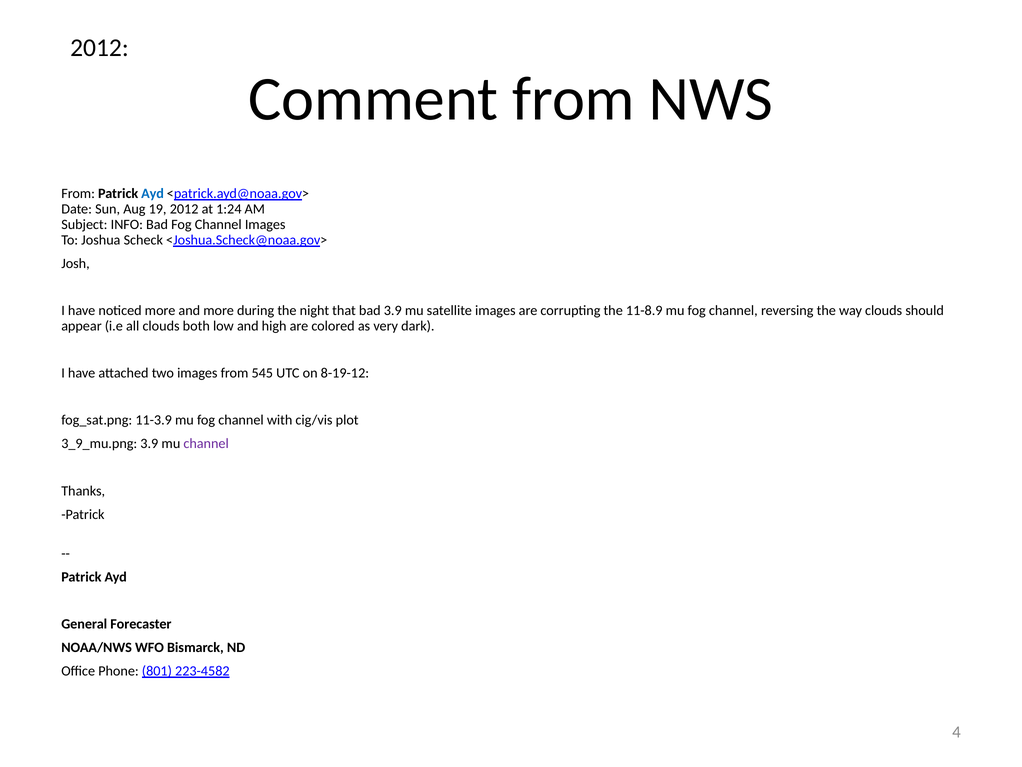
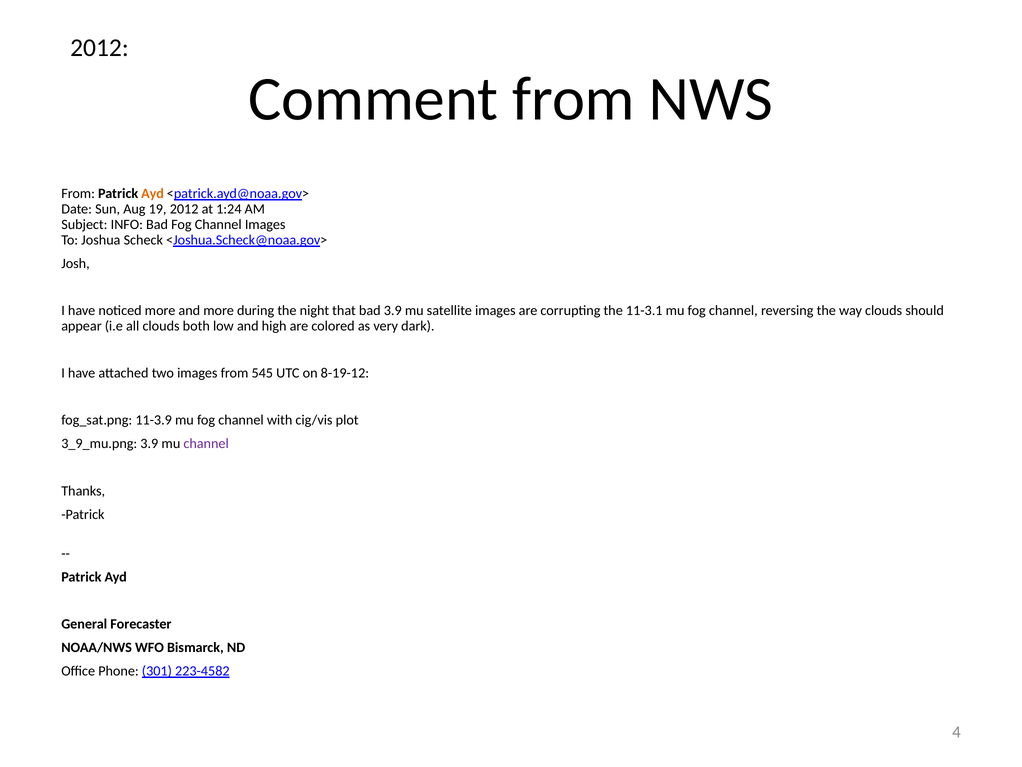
Ayd colour: blue -> orange (153, 193)
11-8.9: 11-8.9 -> 11-3.1 (644, 310)
801: 801 -> 301 (157, 671)
